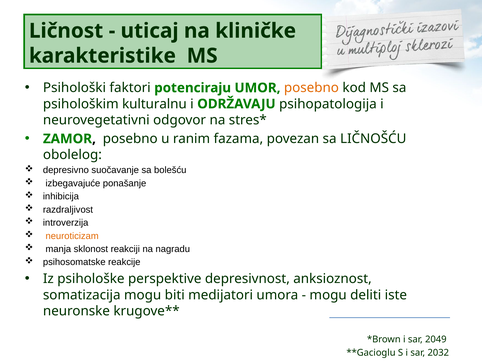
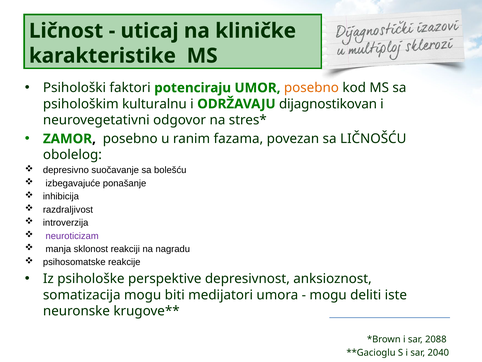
psihopatologija: psihopatologija -> dijagnostikovan (328, 104)
neuroticizam colour: orange -> purple (72, 236)
2049: 2049 -> 2088 (436, 339)
2032: 2032 -> 2040 (438, 352)
